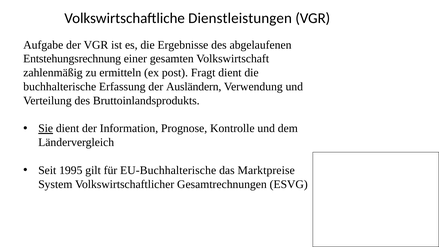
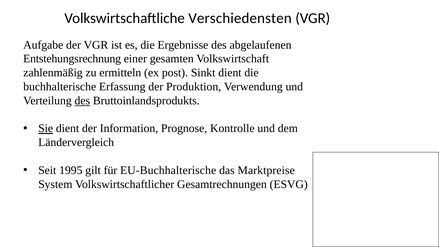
Dienstleistungen: Dienstleistungen -> Verschiedensten (240, 18)
Fragt: Fragt -> Sinkt (203, 73)
Ausländern: Ausländern -> Produktion (194, 87)
des underline: none -> present (82, 101)
